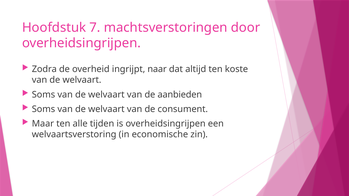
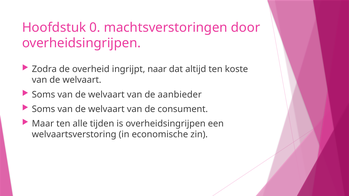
7: 7 -> 0 (95, 28)
aanbieden: aanbieden -> aanbieder (180, 95)
